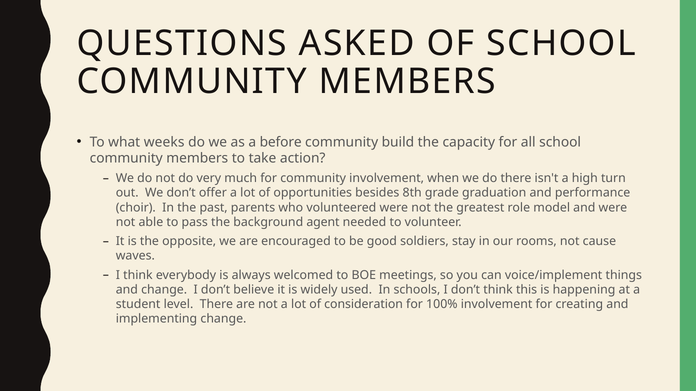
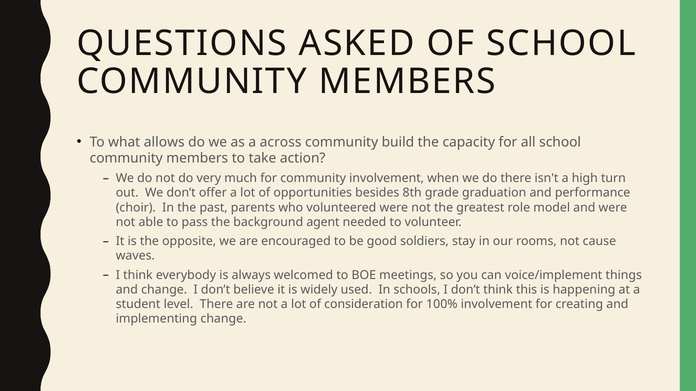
weeks: weeks -> allows (164, 142)
before: before -> across (281, 142)
